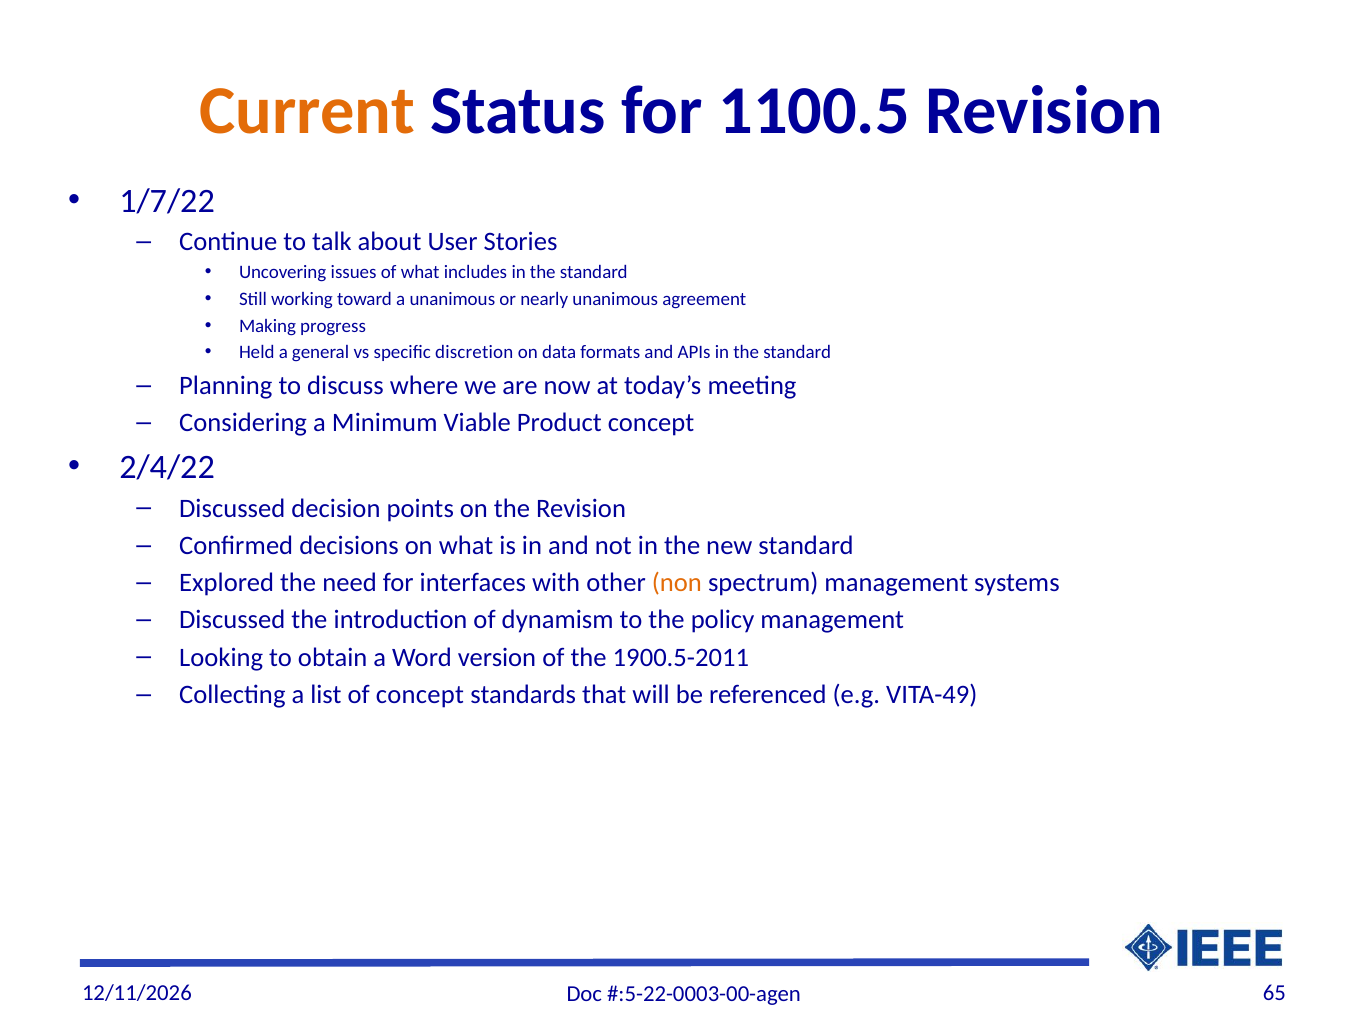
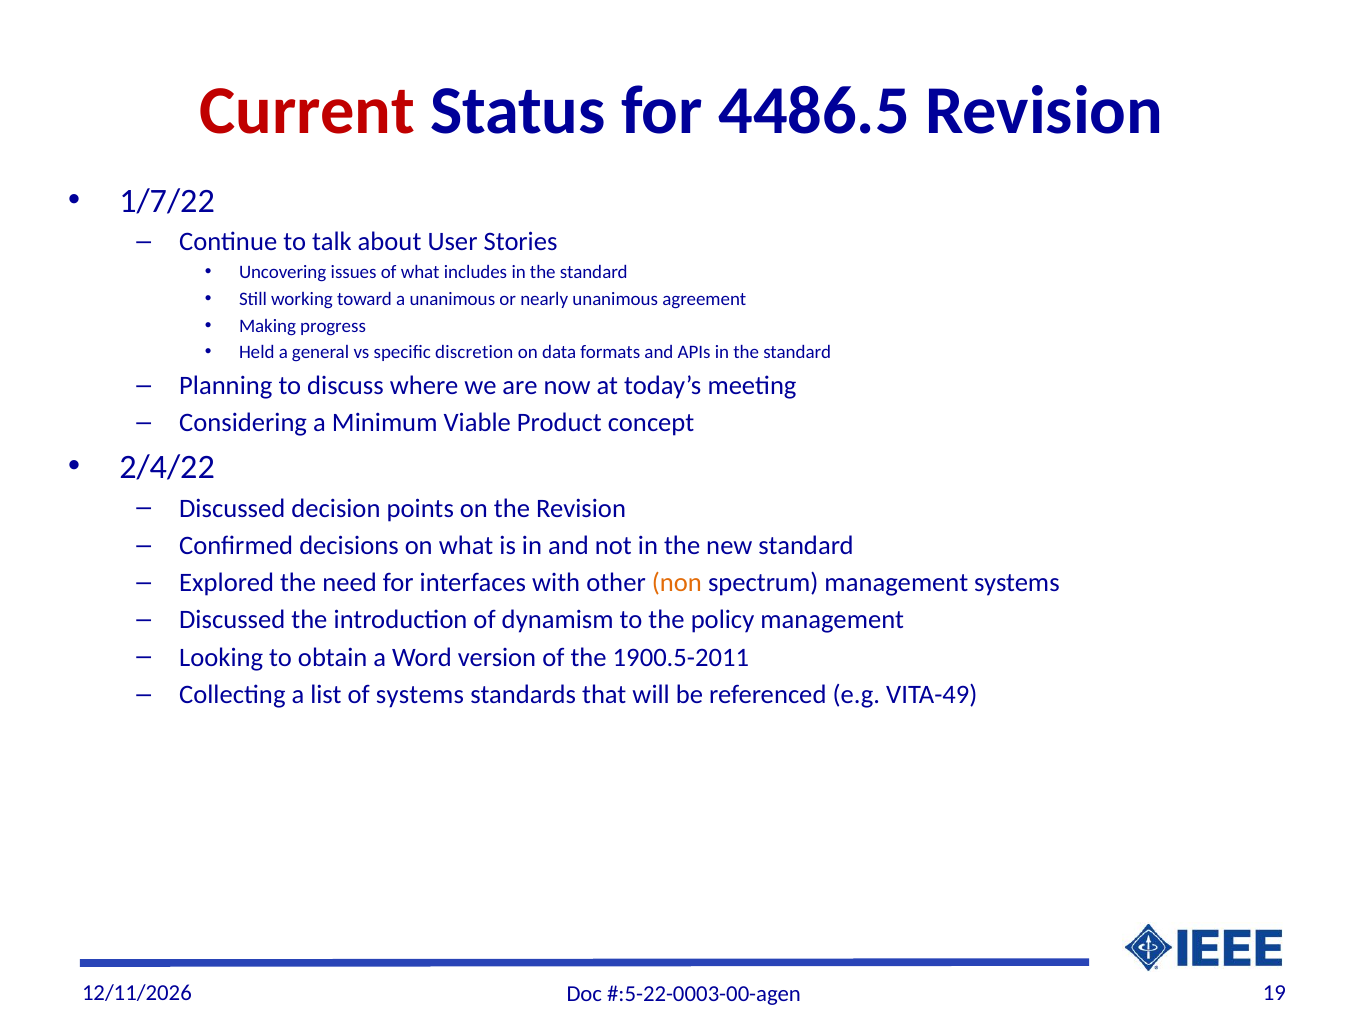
Current colour: orange -> red (307, 110)
1100.5: 1100.5 -> 4486.5 (814, 110)
of concept: concept -> systems (420, 695)
65: 65 -> 19 (1274, 993)
